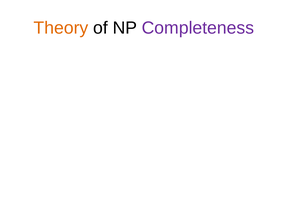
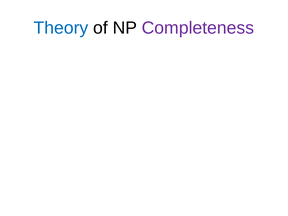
Theory colour: orange -> blue (61, 28)
